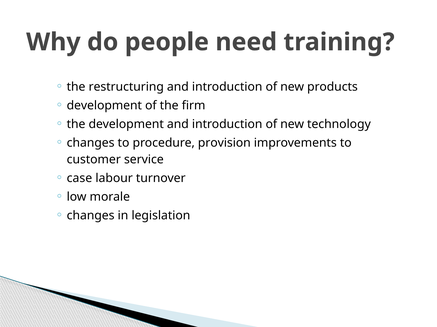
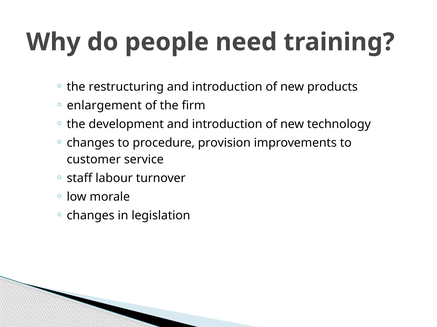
development: development -> enlargement (104, 106)
case: case -> staff (79, 178)
